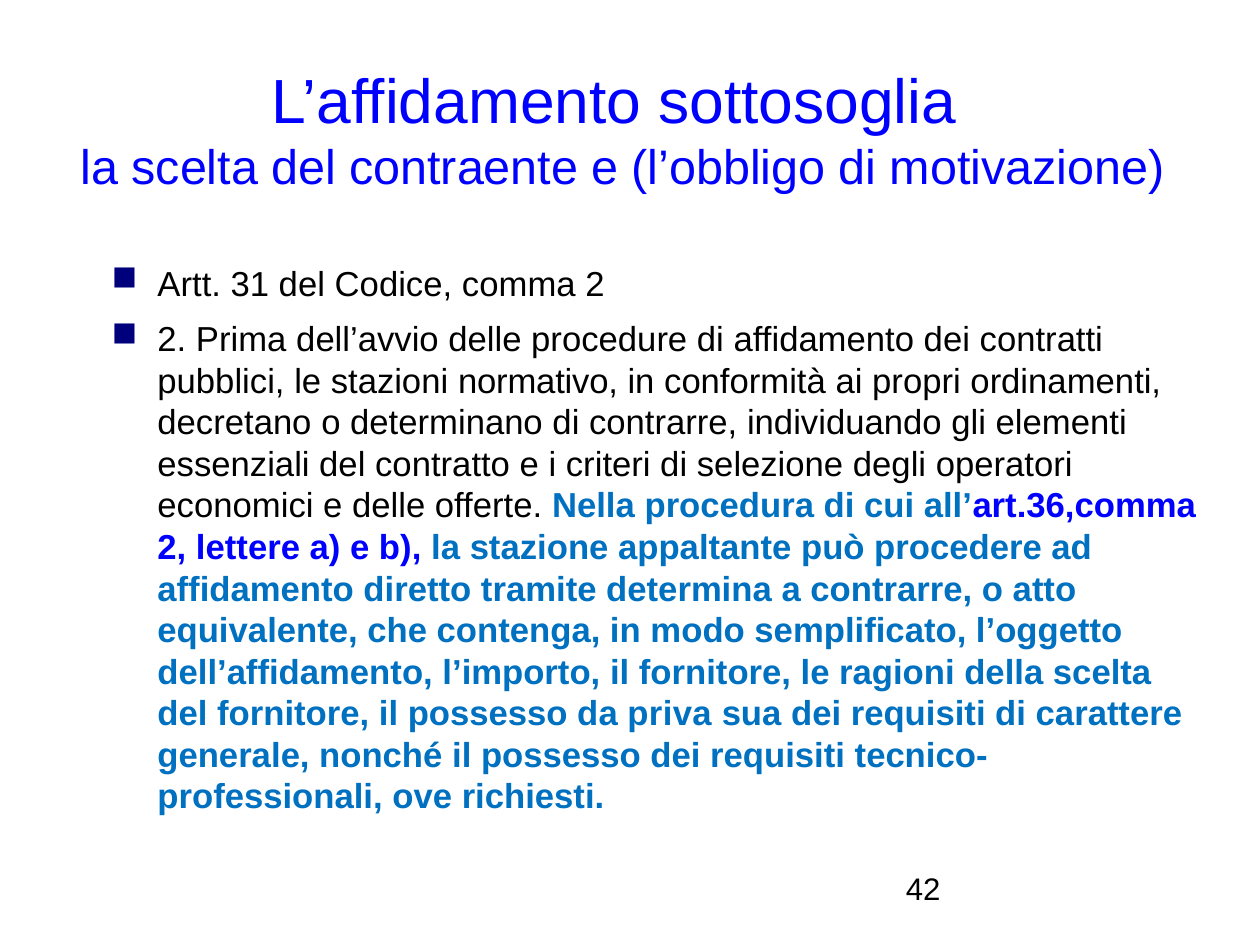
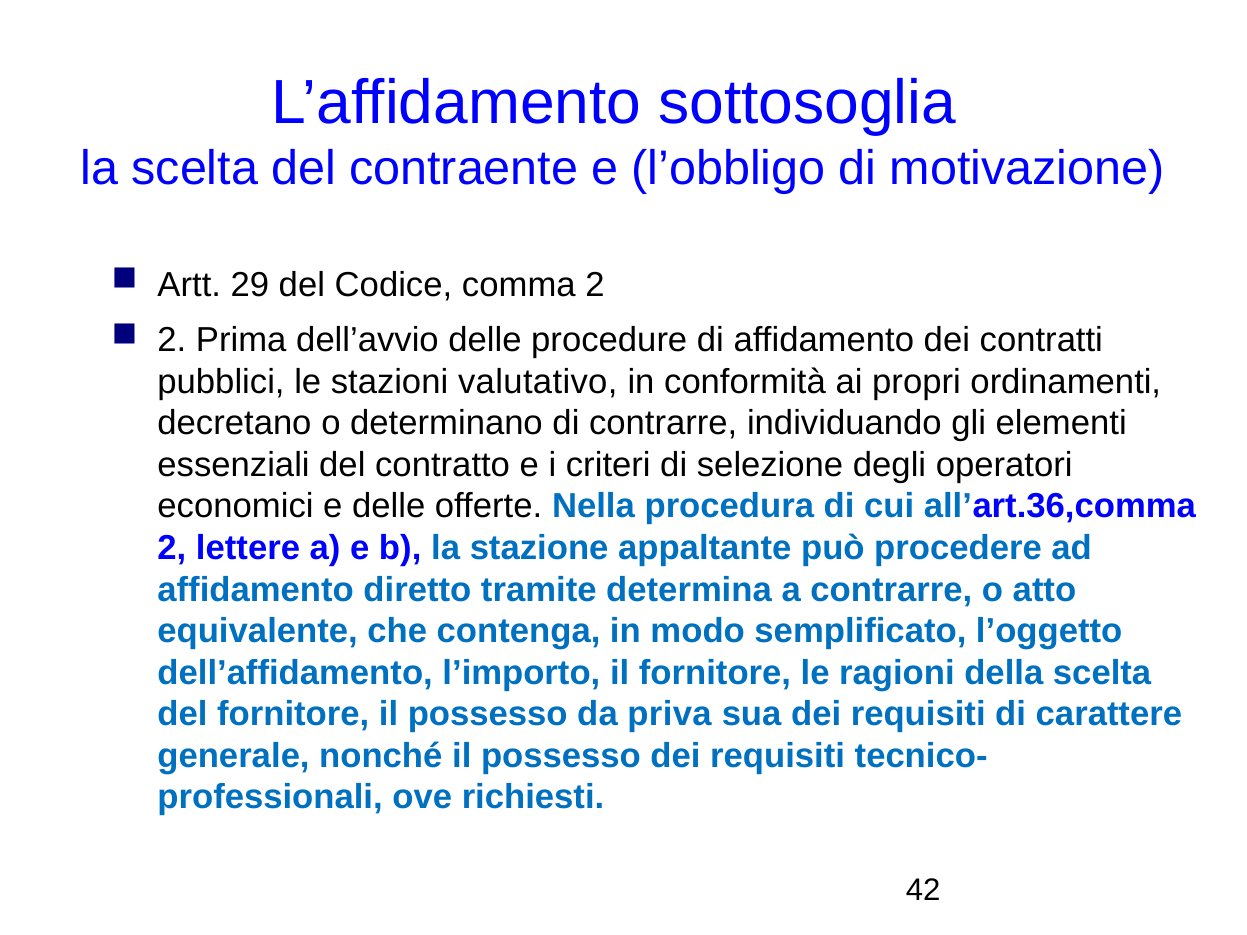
31: 31 -> 29 (250, 285)
normativo: normativo -> valutativo (538, 382)
